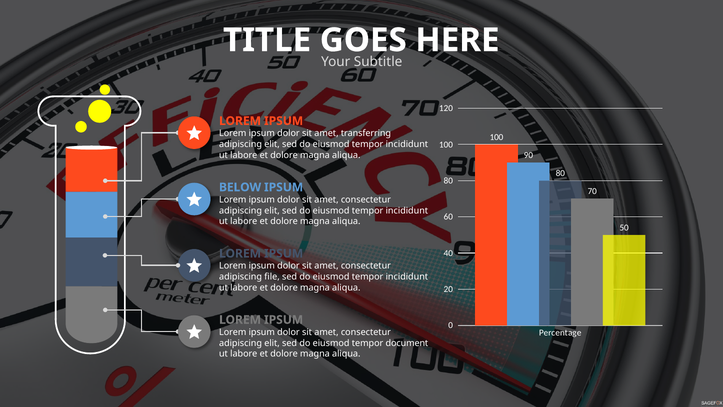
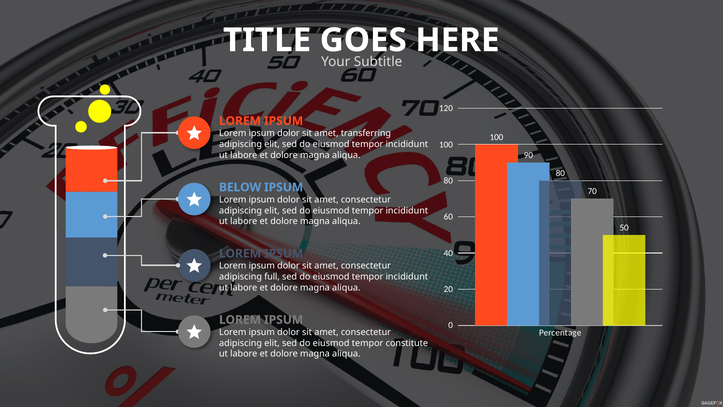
file: file -> full (272, 277)
document: document -> constitute (407, 343)
